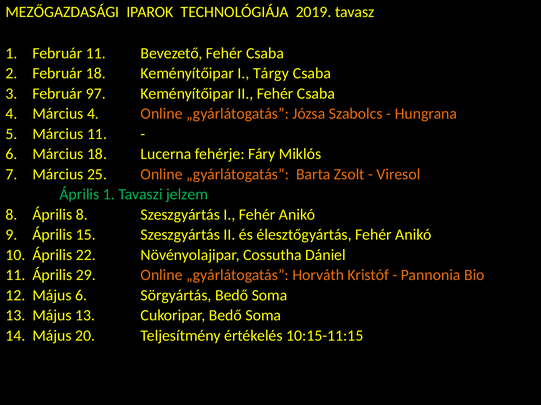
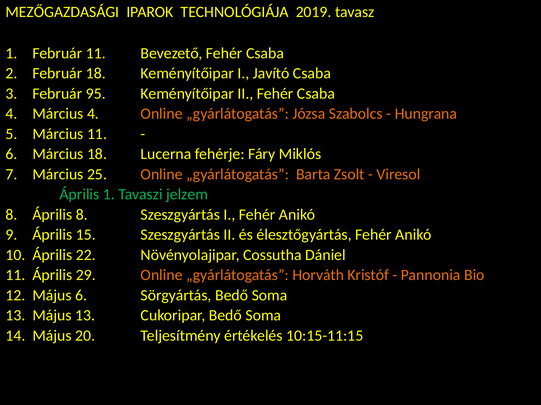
Tárgy: Tárgy -> Javító (271, 74)
97: 97 -> 95 (96, 94)
